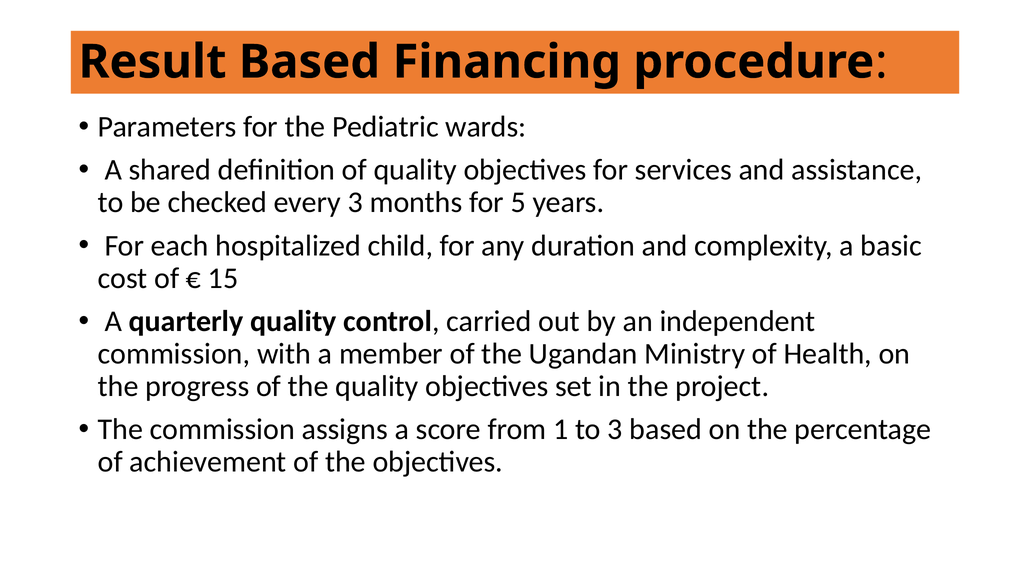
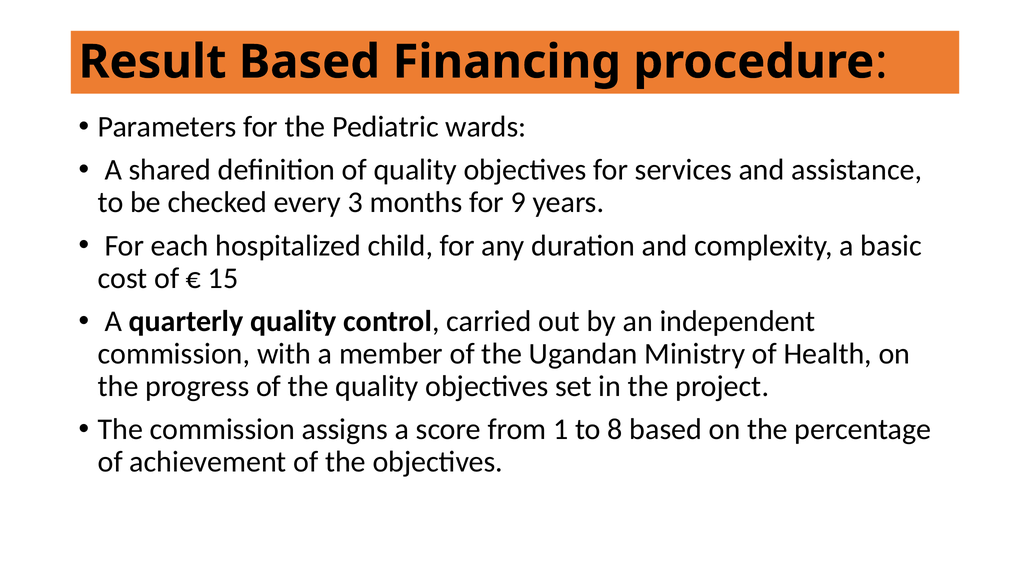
5: 5 -> 9 (518, 202)
to 3: 3 -> 8 (615, 429)
